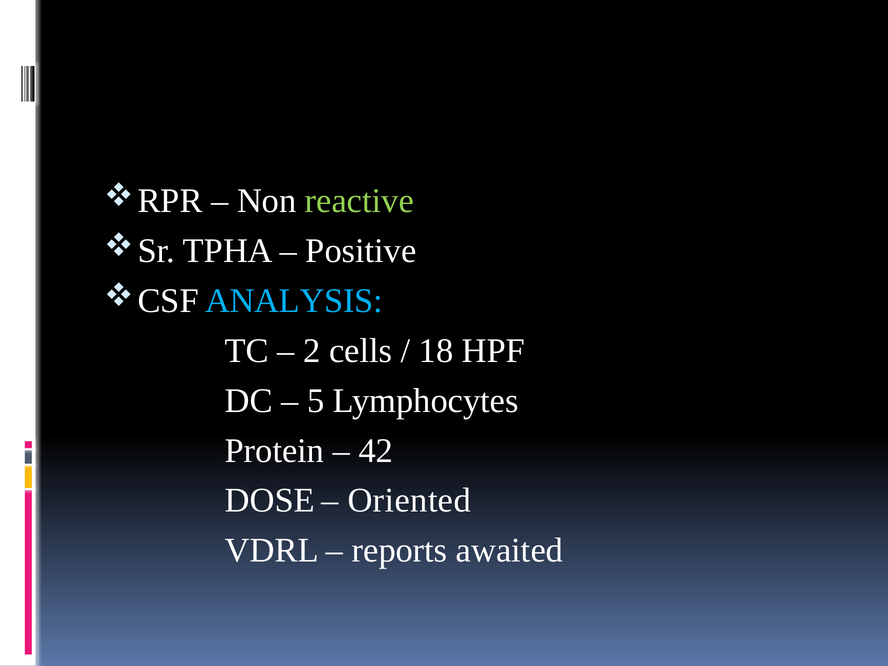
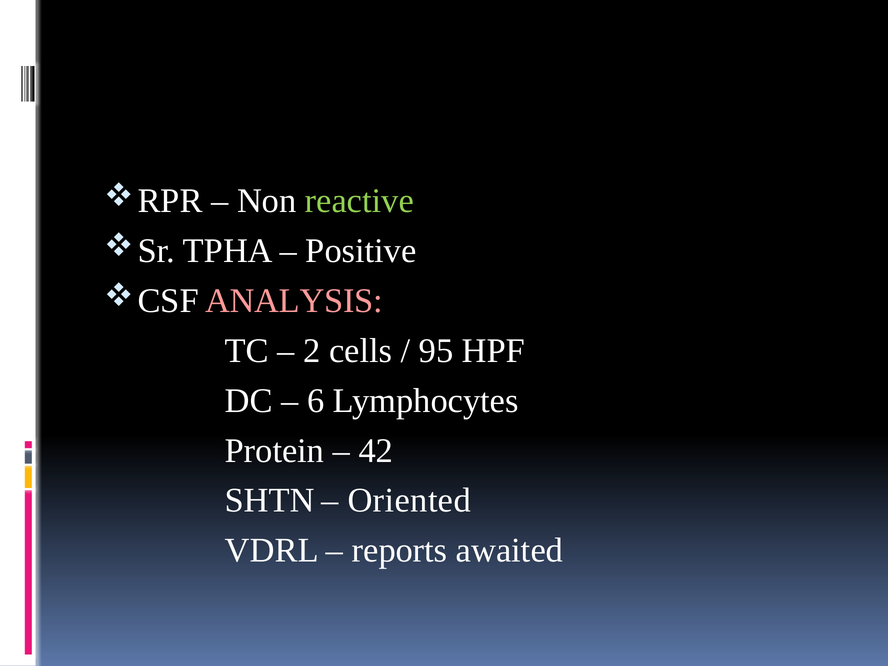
ANALYSIS colour: light blue -> pink (294, 301)
18: 18 -> 95 (436, 351)
5: 5 -> 6 (316, 401)
DOSE: DOSE -> SHTN (270, 501)
